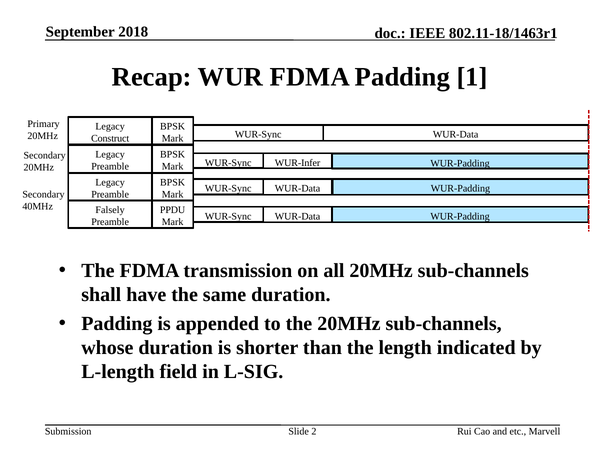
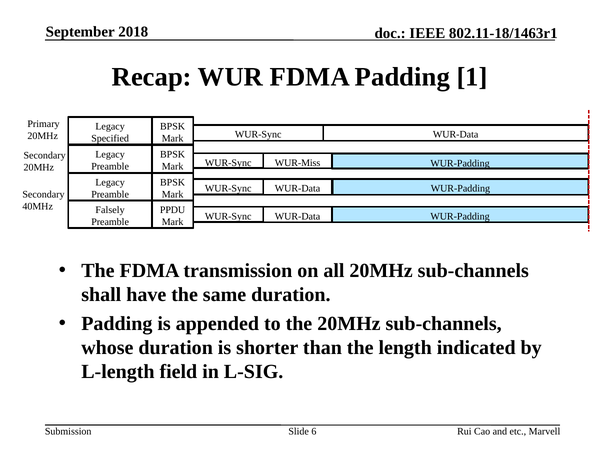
Construct: Construct -> Specified (110, 139)
WUR-Infer: WUR-Infer -> WUR-Miss (298, 163)
2: 2 -> 6 (314, 432)
